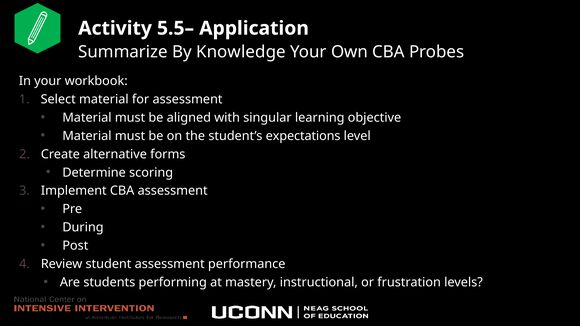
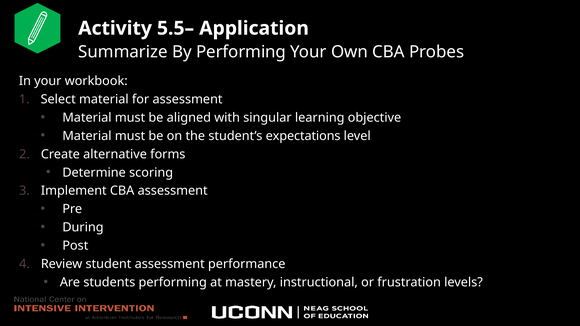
By Knowledge: Knowledge -> Performing (241, 52)
